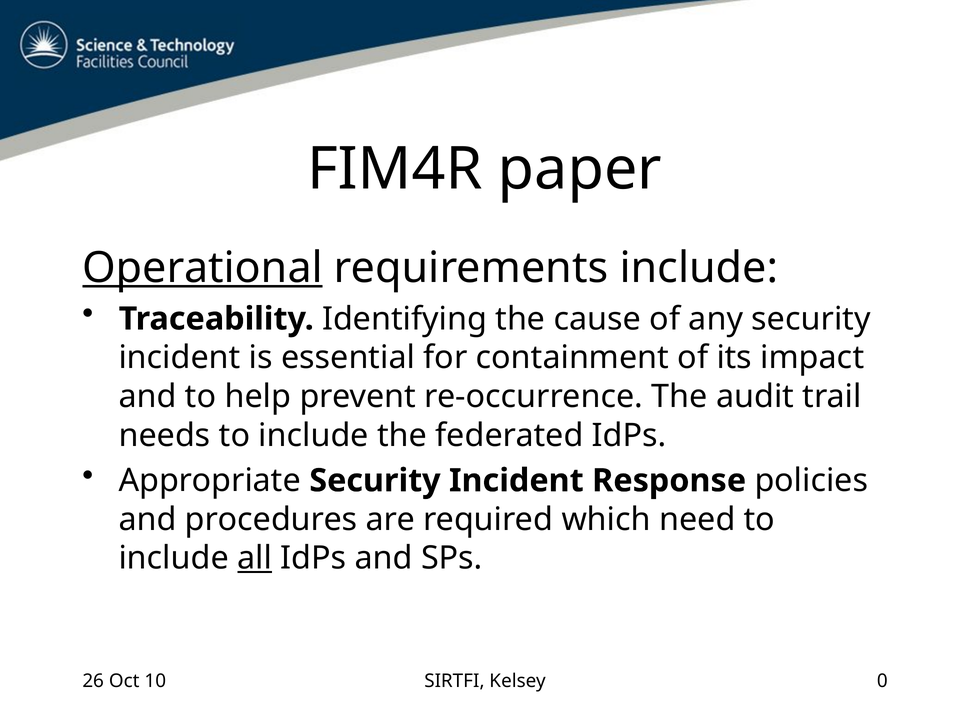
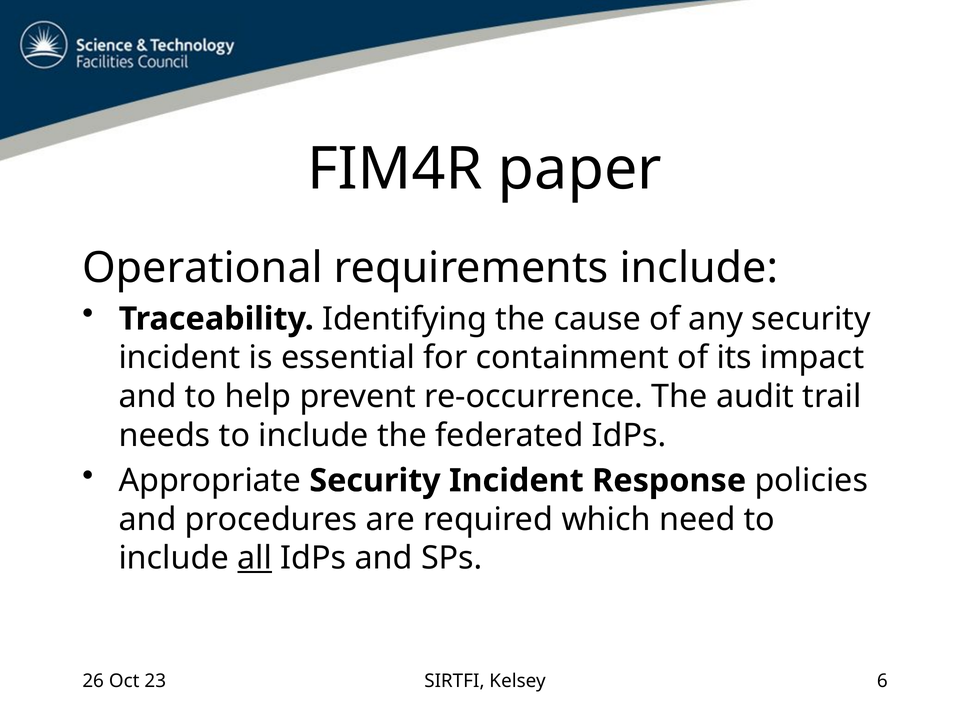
Operational underline: present -> none (203, 268)
10: 10 -> 23 (155, 680)
0: 0 -> 6 (882, 680)
